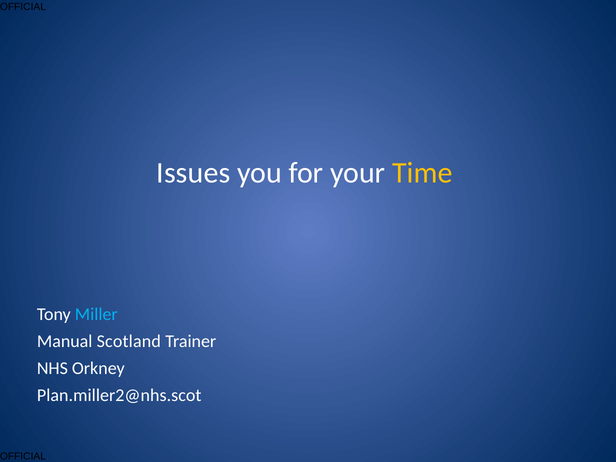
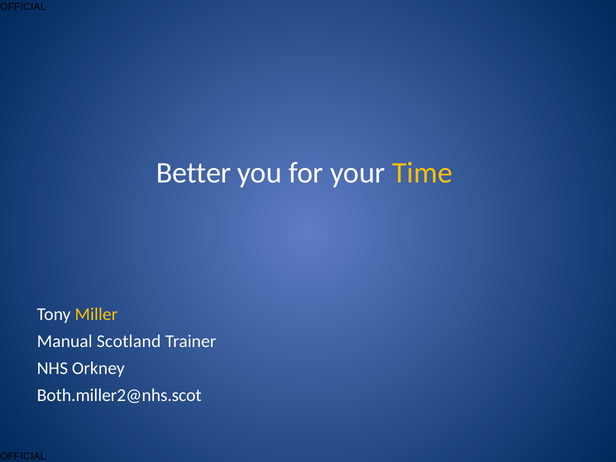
Issues: Issues -> Better (194, 173)
Miller colour: light blue -> yellow (96, 314)
Plan.miller2@nhs.scot: Plan.miller2@nhs.scot -> Both.miller2@nhs.scot (119, 395)
